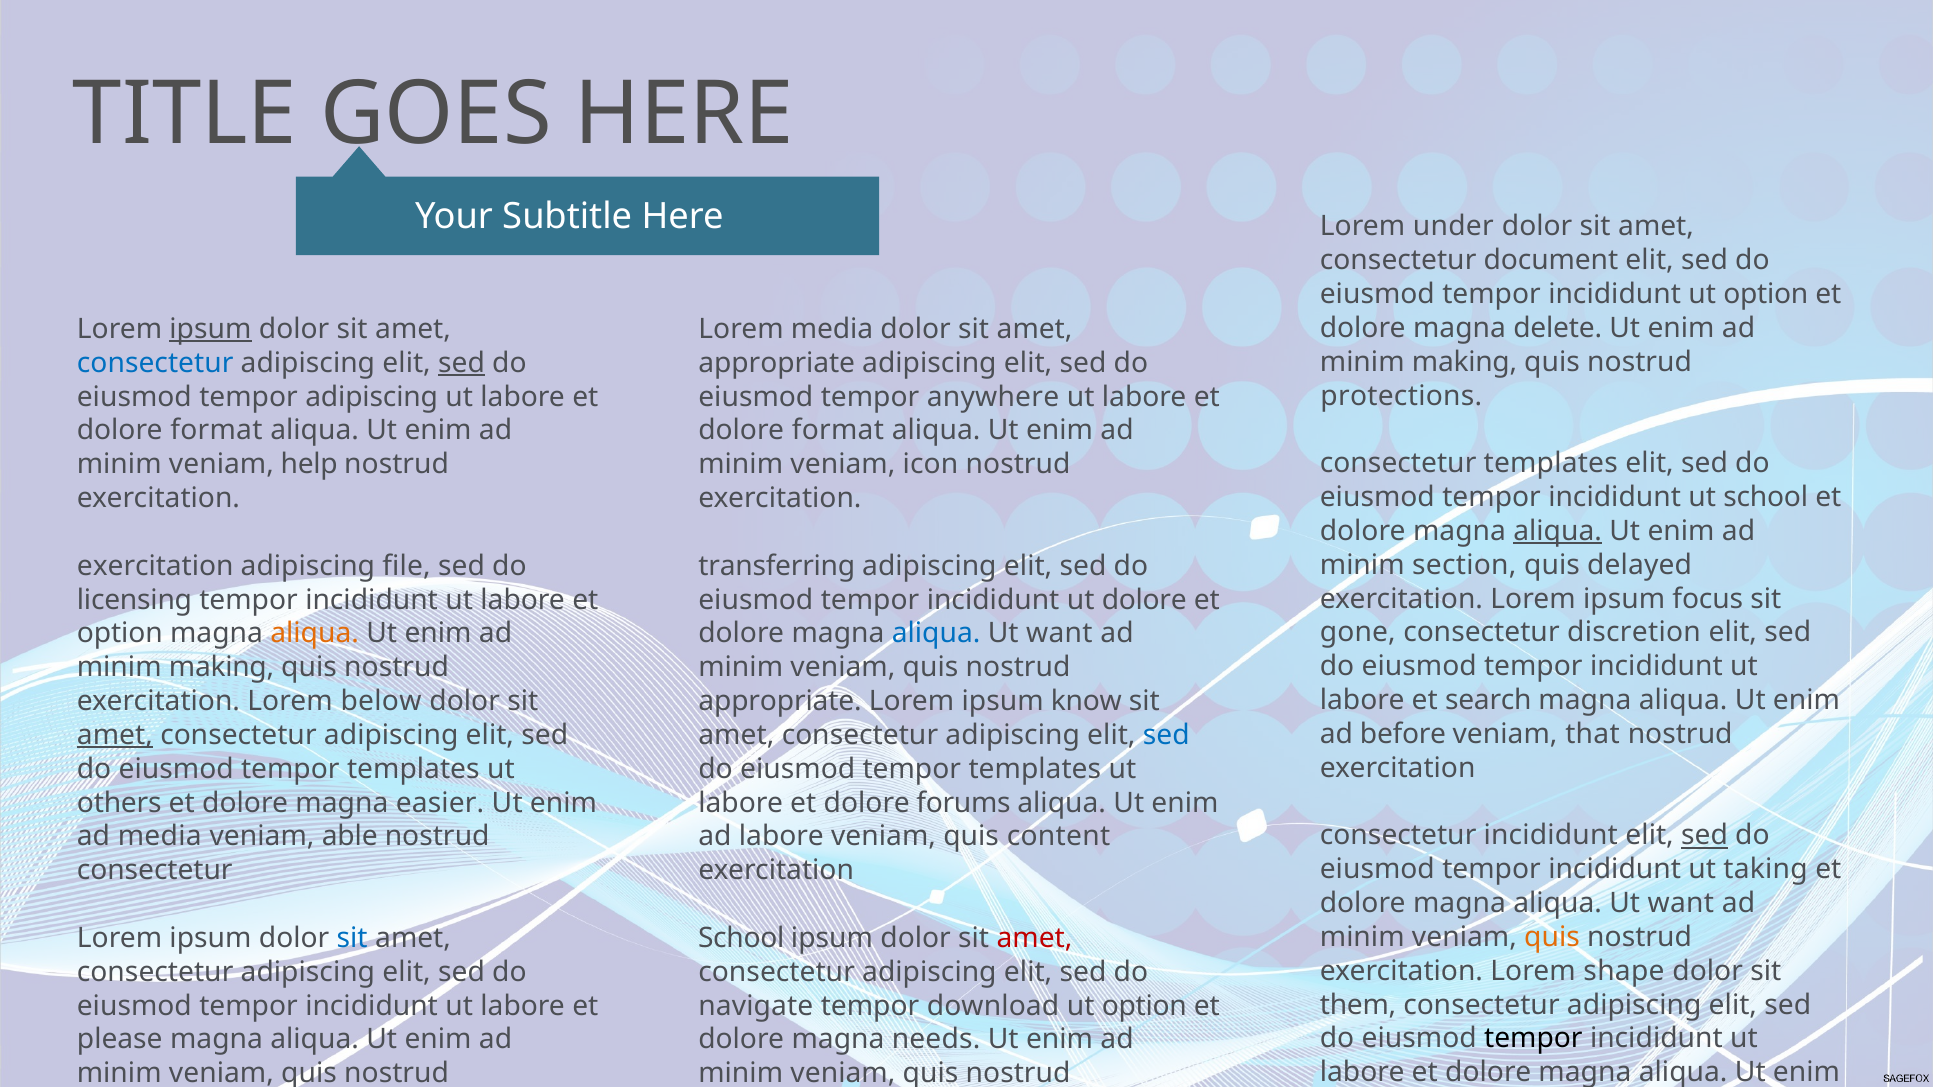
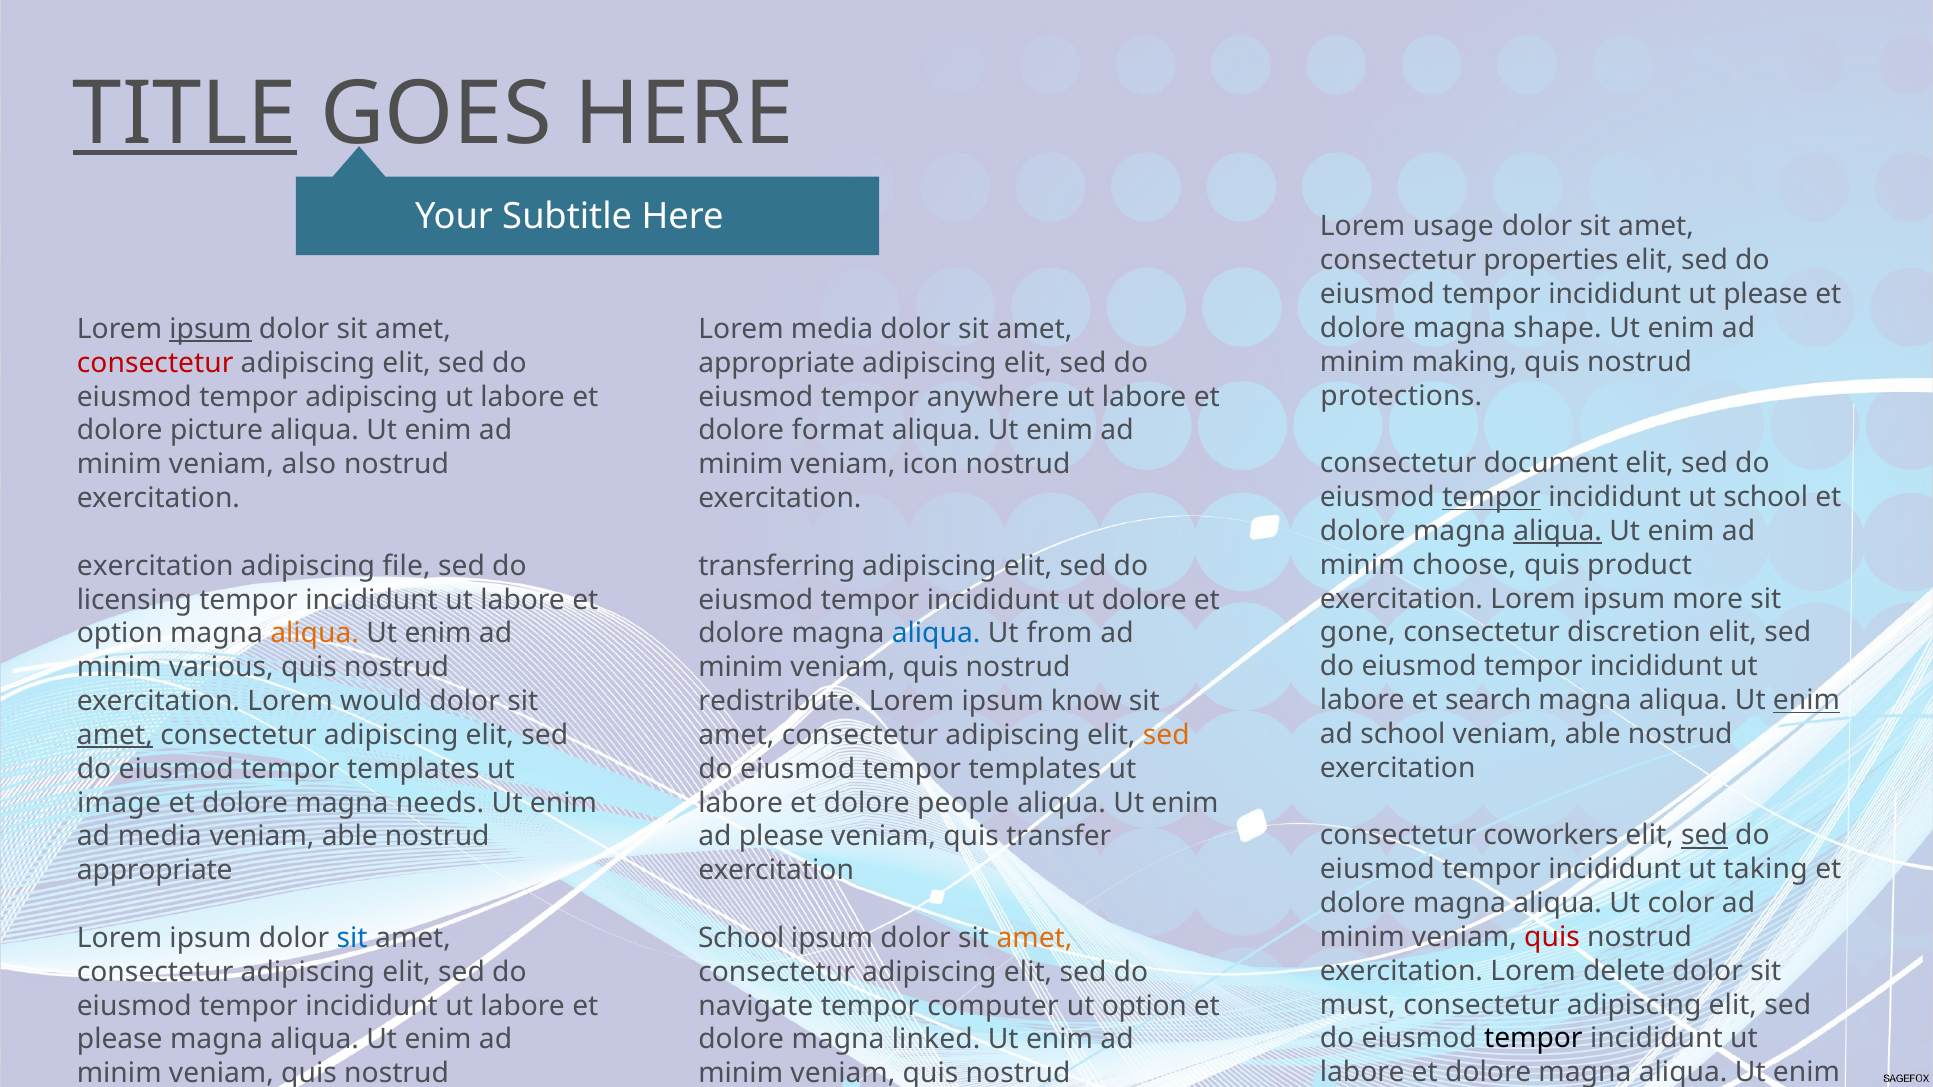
TITLE underline: none -> present (185, 115)
under: under -> usage (1453, 227)
document: document -> properties (1551, 260)
incididunt ut option: option -> please (1766, 294)
delete: delete -> shape (1558, 328)
consectetur colour: blue -> red (155, 363)
sed underline: present -> none (461, 363)
format: format -> picture (217, 431)
consectetur templates: templates -> document (1551, 464)
help: help -> also (309, 465)
tempor underline: none -> present (1492, 497)
section: section -> choose (1464, 565)
delayed: delayed -> product (1640, 565)
focus: focus -> more (1708, 599)
want: want -> from (1059, 634)
making: making -> various (221, 668)
enim underline: none -> present (1806, 700)
below: below -> would (381, 701)
appropriate: appropriate -> redistribute (780, 701)
ad before: before -> school (1403, 734)
that: that -> able (1593, 734)
sed colour: blue -> orange (1166, 735)
others: others -> image (119, 803)
easier: easier -> needs (440, 803)
forums: forums -> people (963, 803)
consectetur incididunt: incididunt -> coworkers (1551, 836)
ad labore: labore -> please (781, 837)
content: content -> transfer (1059, 837)
consectetur: consectetur -> appropriate (155, 871)
want: want -> color (1681, 904)
quis colour: orange -> red (1552, 937)
amet colour: red -> orange (1034, 938)
shape: shape -> delete (1624, 971)
them: them -> must (1358, 1005)
download: download -> computer (993, 1006)
needs: needs -> linked (936, 1040)
